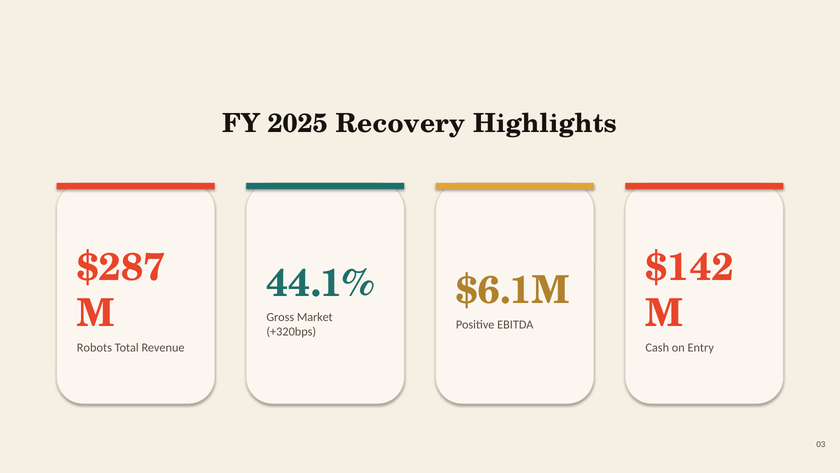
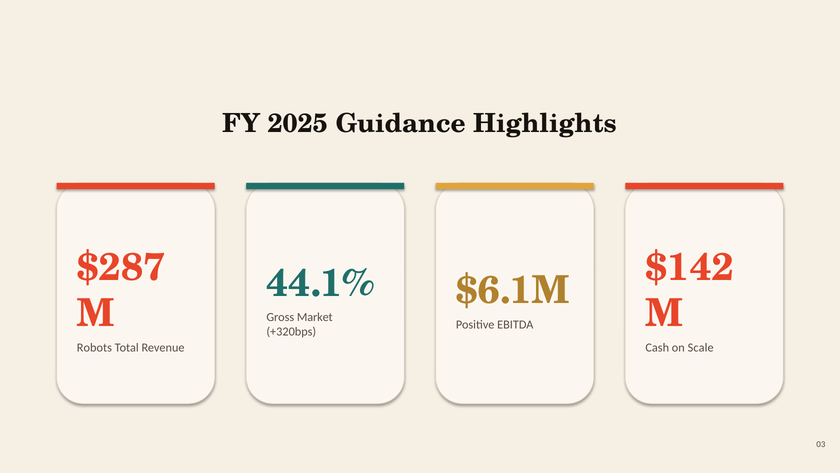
Recovery: Recovery -> Guidance (401, 124)
Entry: Entry -> Scale (701, 347)
